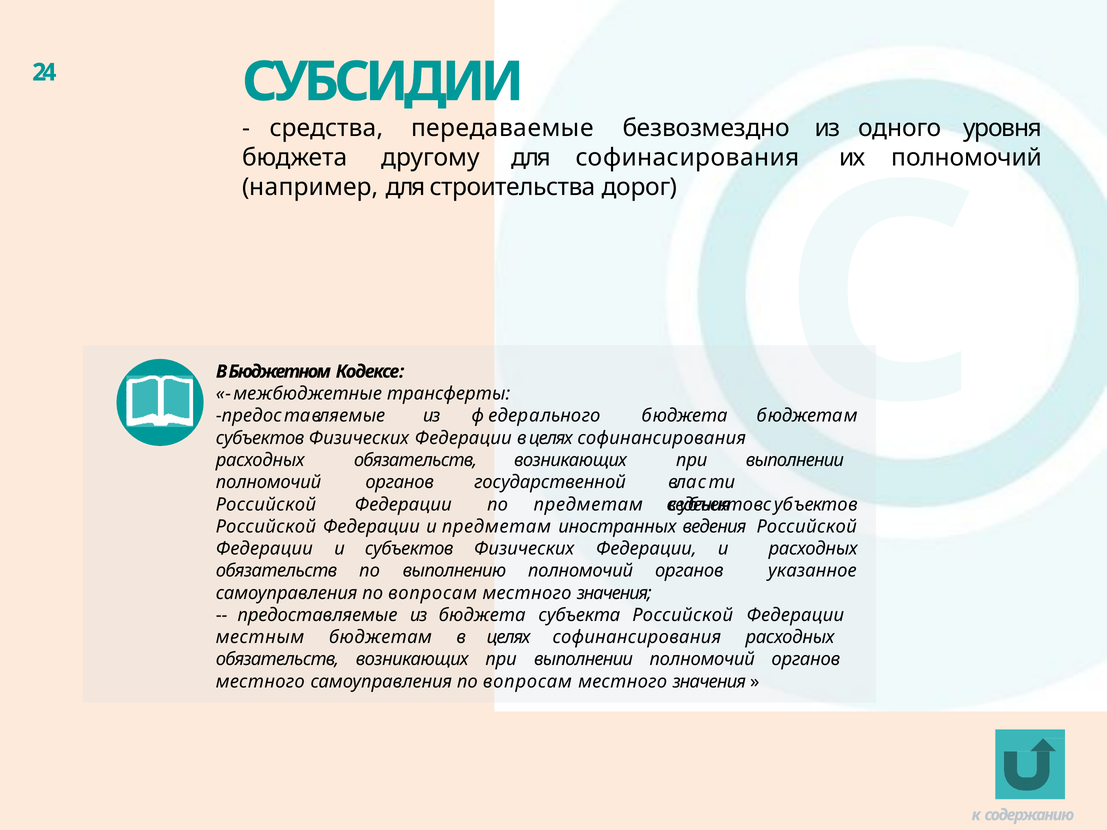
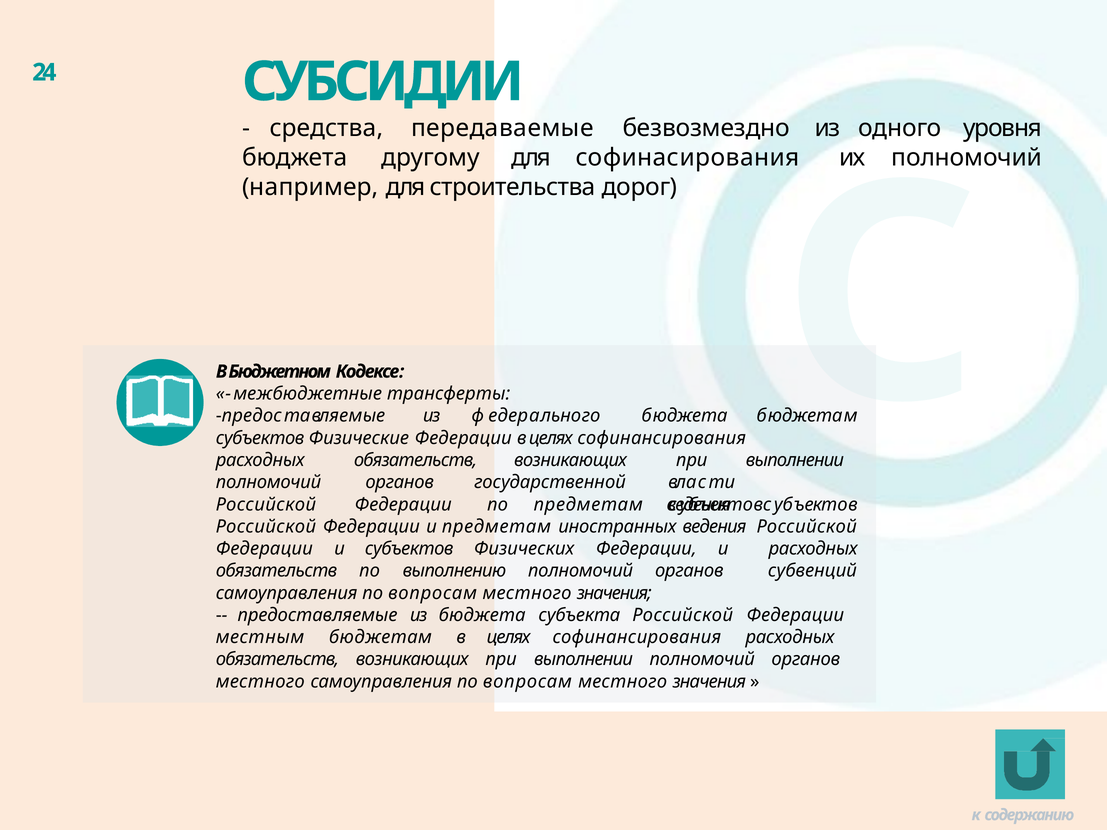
Физических: Физических -> Физические (359, 438)
указанное: указанное -> субвенций (812, 571)
